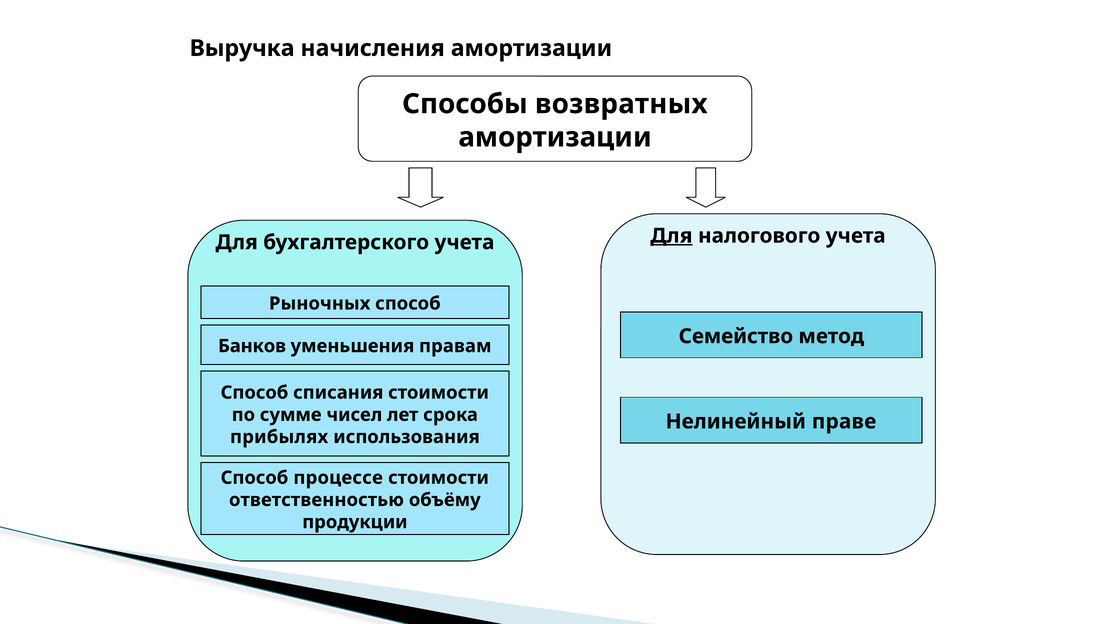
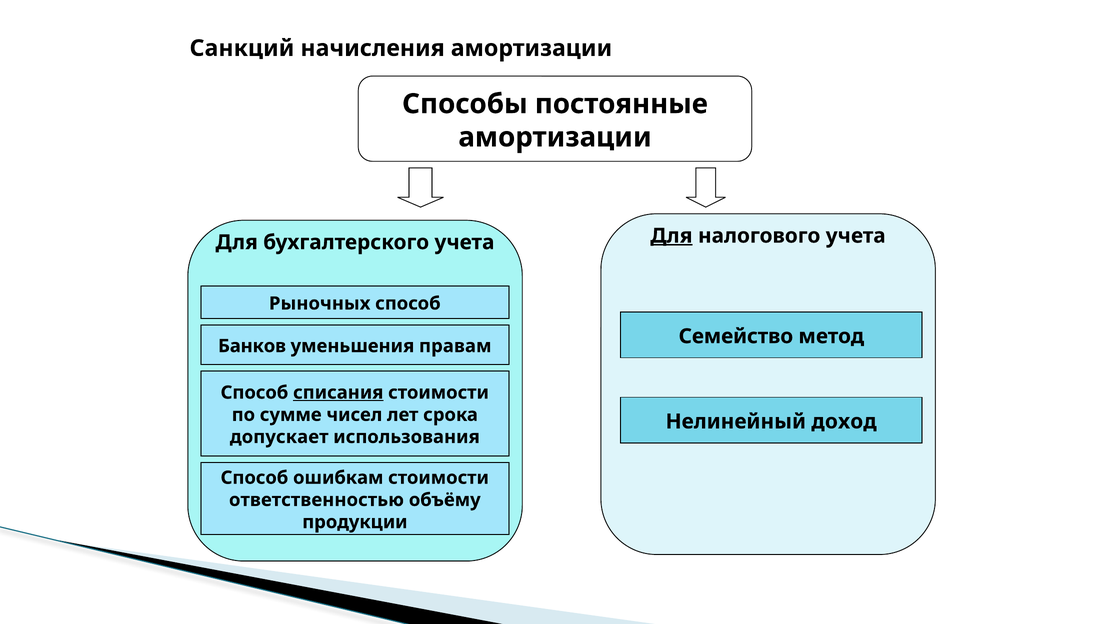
Выручка: Выручка -> Санкций (242, 48)
возвратных: возвратных -> постоянные (621, 104)
списания underline: none -> present (338, 393)
праве: праве -> доход (844, 422)
прибылях: прибылях -> допускает (279, 437)
процессе: процессе -> ошибкам (338, 478)
